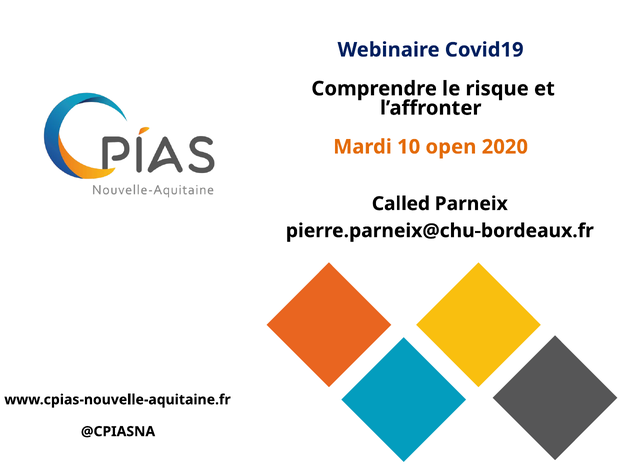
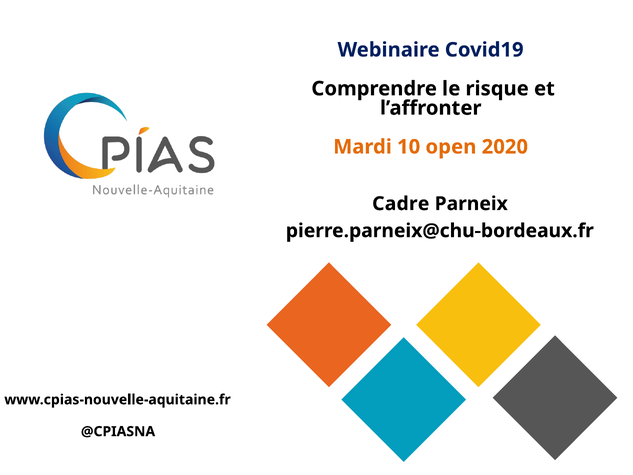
Called: Called -> Cadre (401, 204)
